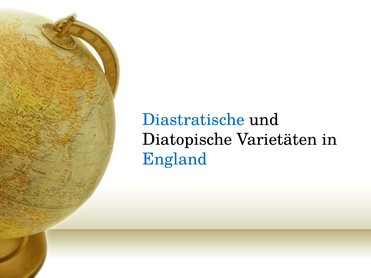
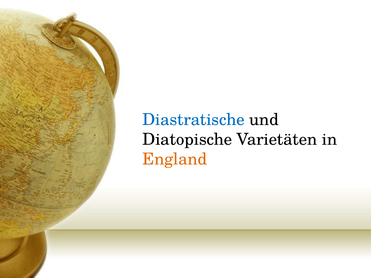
England colour: blue -> orange (175, 159)
